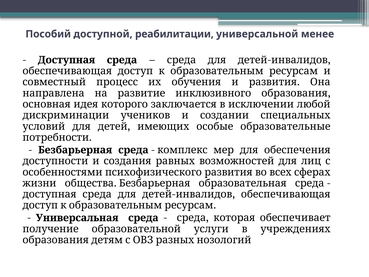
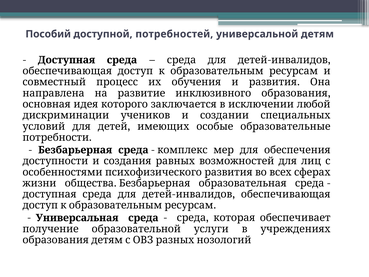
реабилитации: реабилитации -> потребностей (174, 34)
менее: менее -> детям (317, 34)
